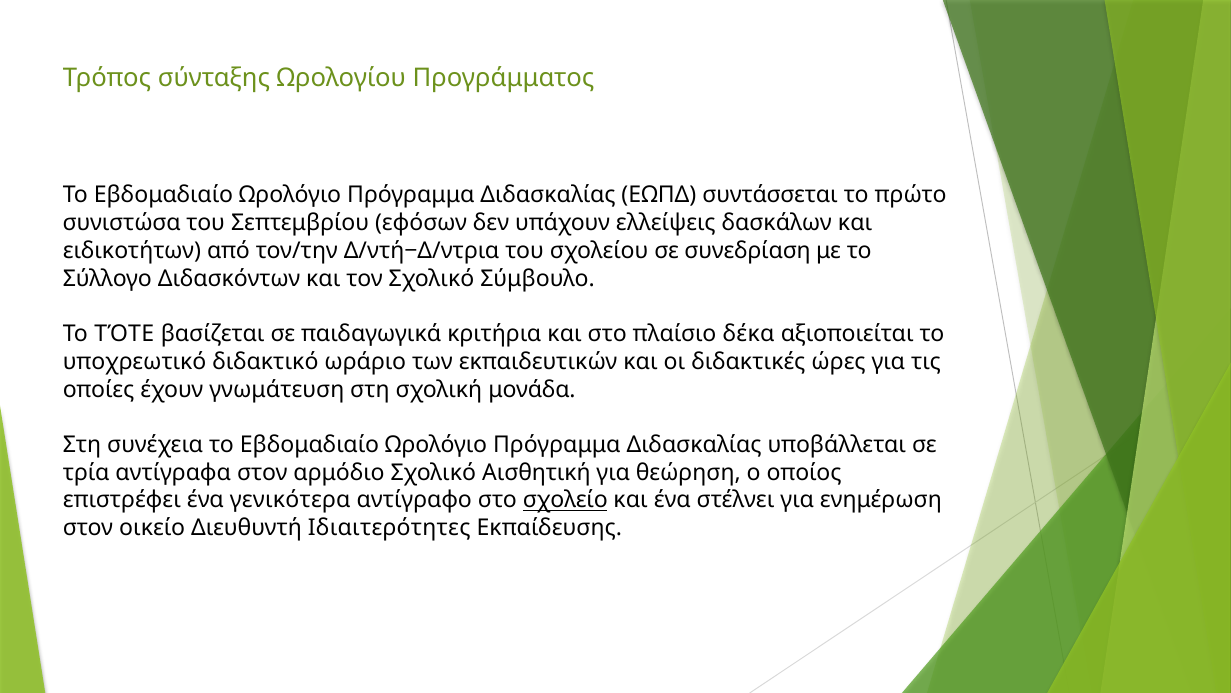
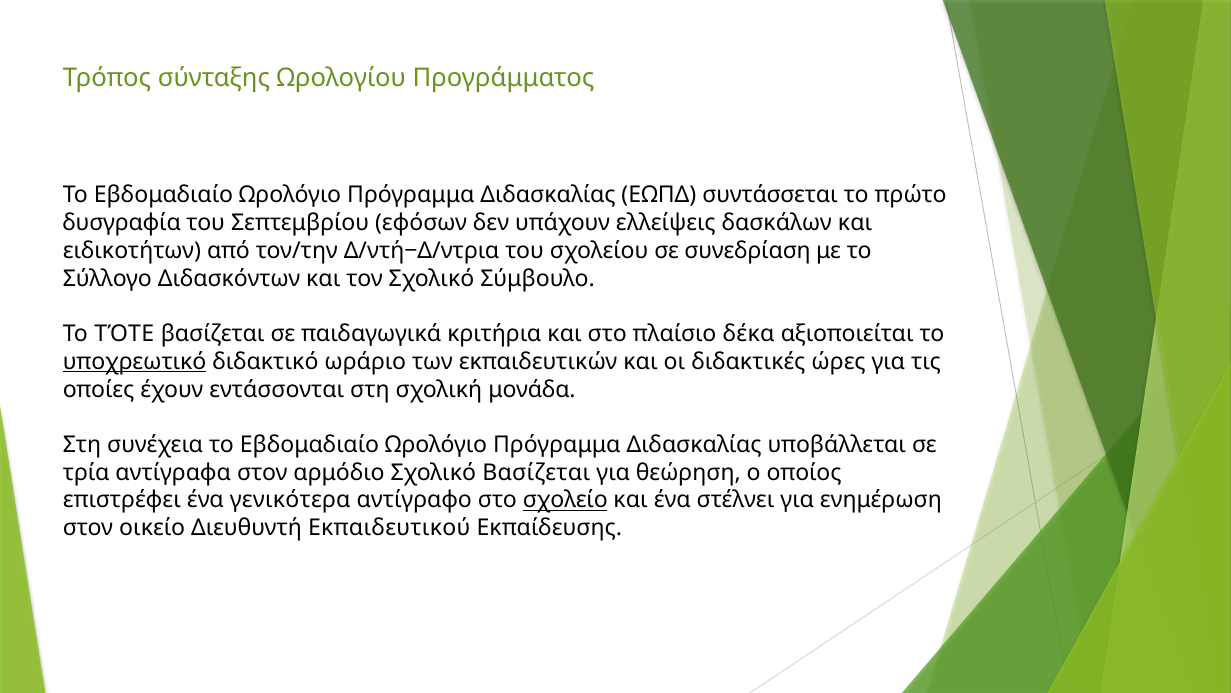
συνιστώσα: συνιστώσα -> δυσγραφία (122, 223)
υποχρεωτικό underline: none -> present (135, 361)
γνωμάτευση: γνωμάτευση -> εντάσσονται (277, 389)
Σχολικό Αισθητική: Αισθητική -> Βασίζεται (536, 472)
Ιδιαιτερότητες: Ιδιαιτερότητες -> Εκπαιδευτικού (389, 528)
